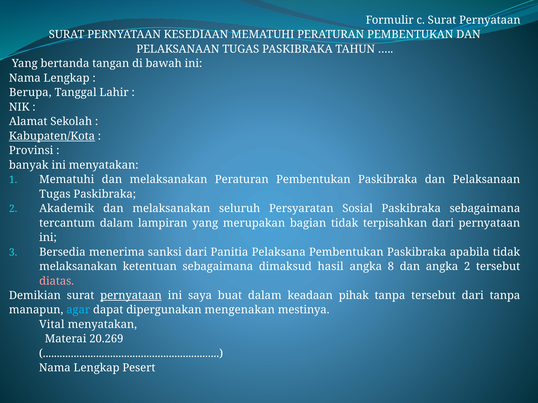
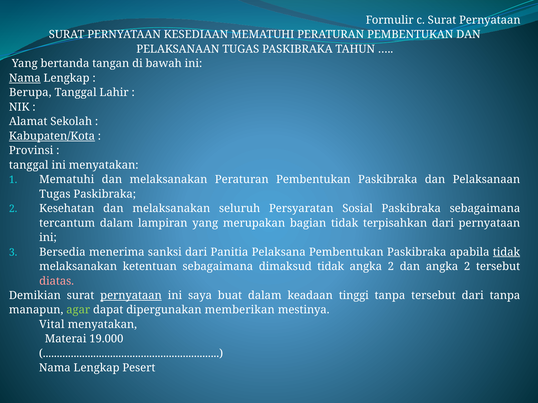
Nama underline: none -> present (25, 78)
banyak: banyak -> tanggal (29, 165)
Akademik: Akademik -> Kesehatan (67, 209)
tidak underline: none -> present (506, 252)
dimaksud hasil: hasil -> tidak (331, 267)
8: 8 -> 2 (391, 267)
pihak: pihak -> tinggi (354, 296)
agar colour: light blue -> light green (78, 310)
mengenakan: mengenakan -> memberikan (240, 310)
20.269: 20.269 -> 19.000 (106, 339)
